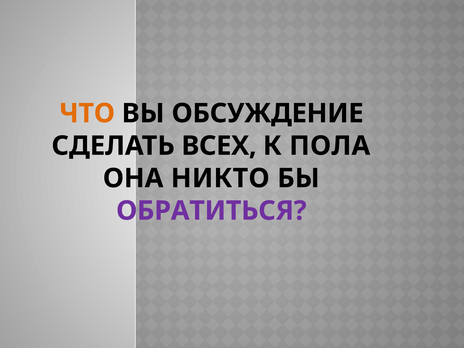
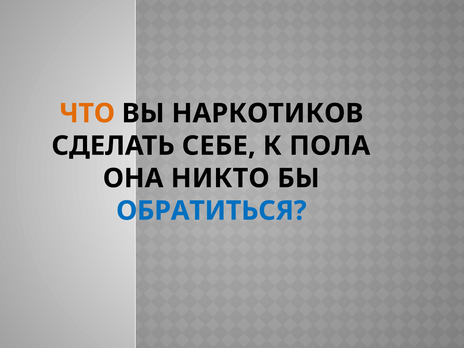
ОБСУЖДЕНИЕ: ОБСУЖДЕНИЕ -> НАРКОТИКОВ (267, 113)
ВСЕХ: ВСЕХ -> СЕБЕ (219, 146)
ОБРАТИТЬСЯ colour: purple -> blue (211, 211)
